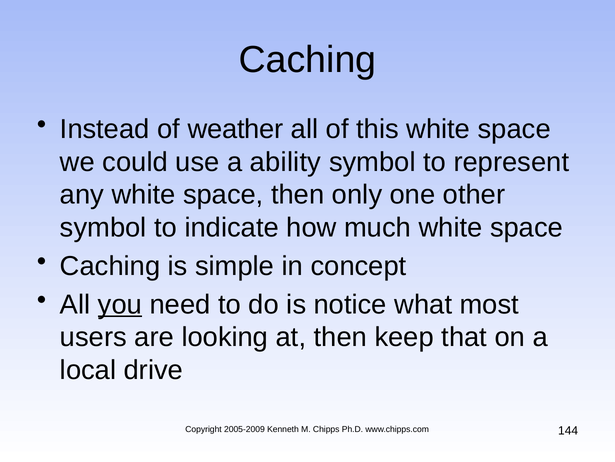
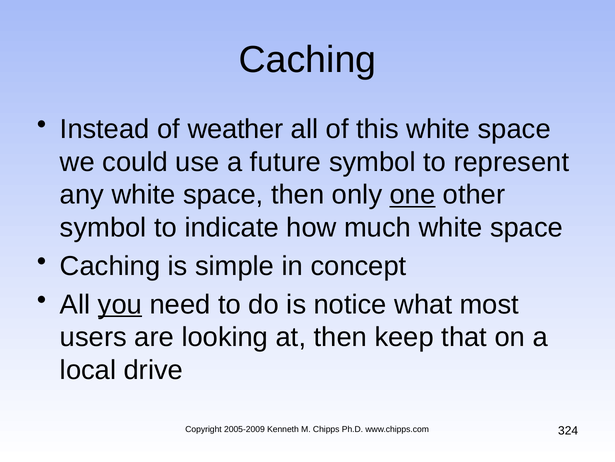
ability: ability -> future (286, 162)
one underline: none -> present (413, 195)
144: 144 -> 324 (568, 430)
